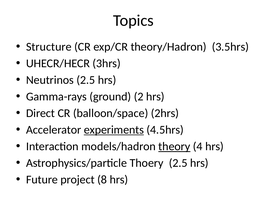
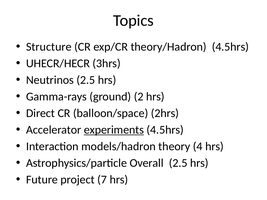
theory/Hadron 3.5hrs: 3.5hrs -> 4.5hrs (230, 47)
theory underline: present -> none (174, 147)
Thoery: Thoery -> Overall (147, 163)
8: 8 -> 7 (102, 180)
